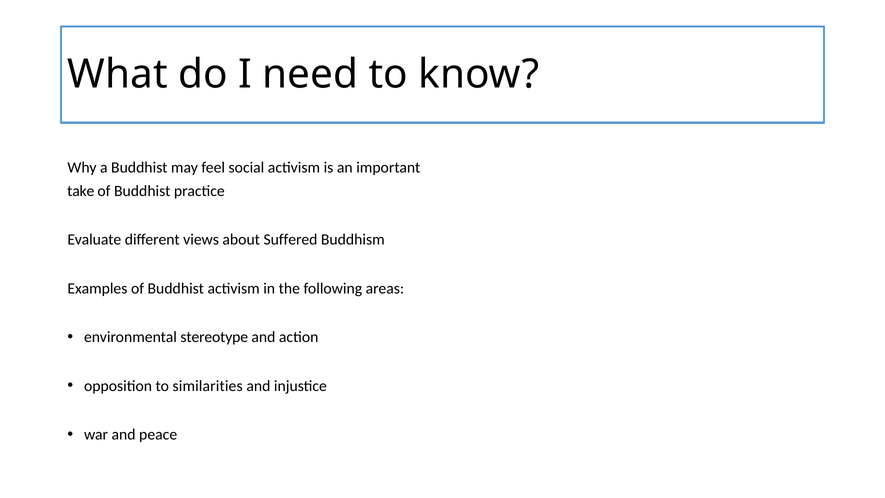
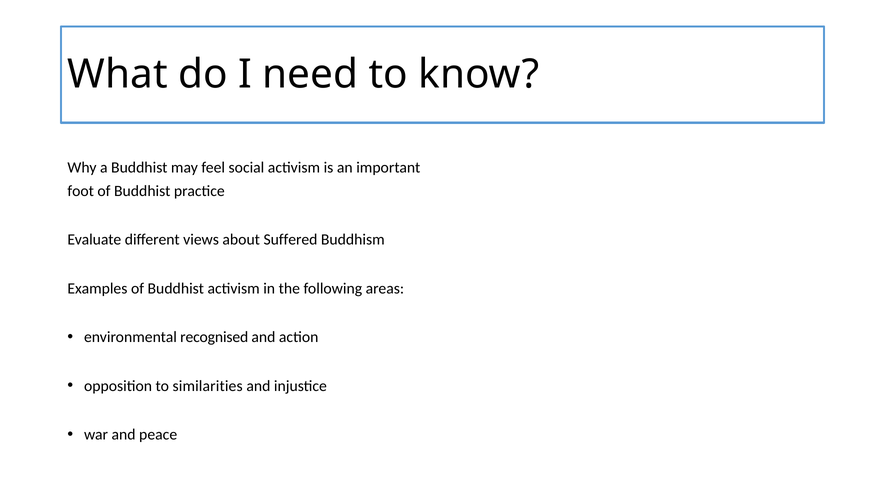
take: take -> foot (81, 191)
stereotype: stereotype -> recognised (214, 337)
